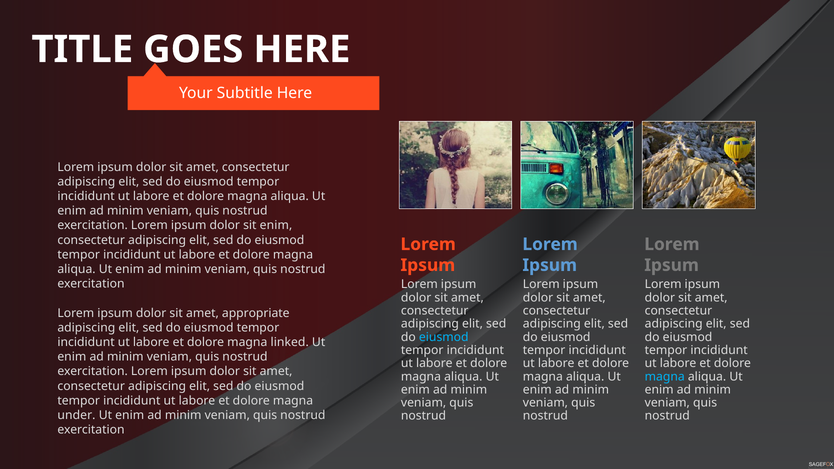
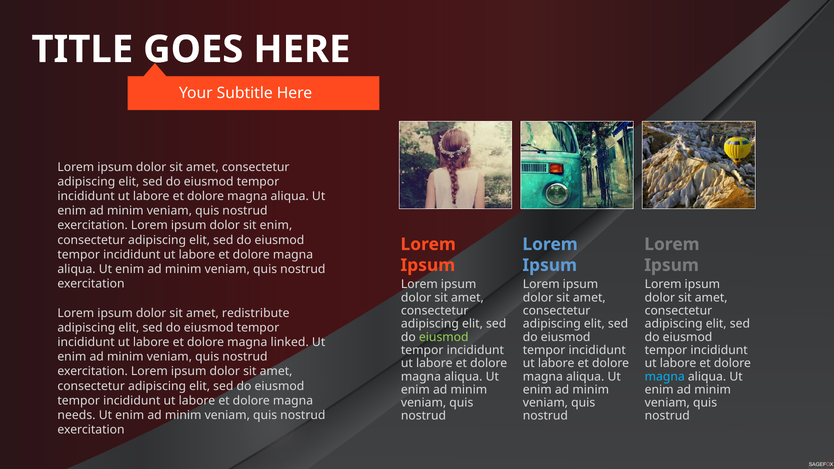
appropriate: appropriate -> redistribute (256, 313)
eiusmod colour: light blue -> light green (444, 337)
under: under -> needs (76, 415)
